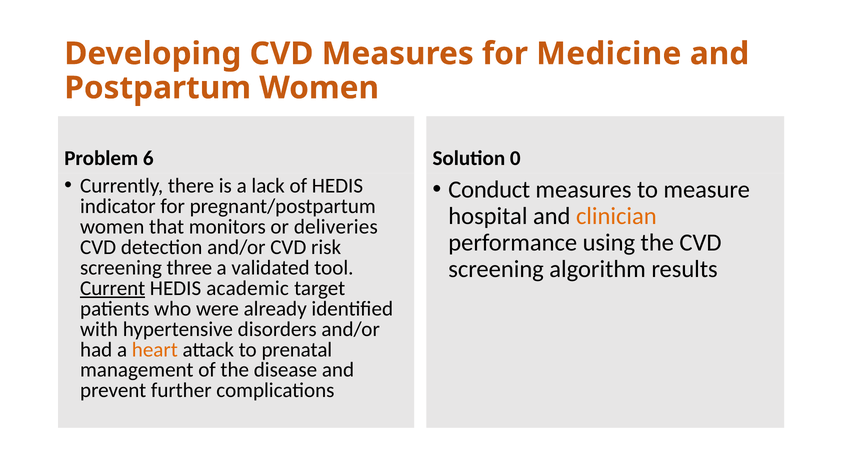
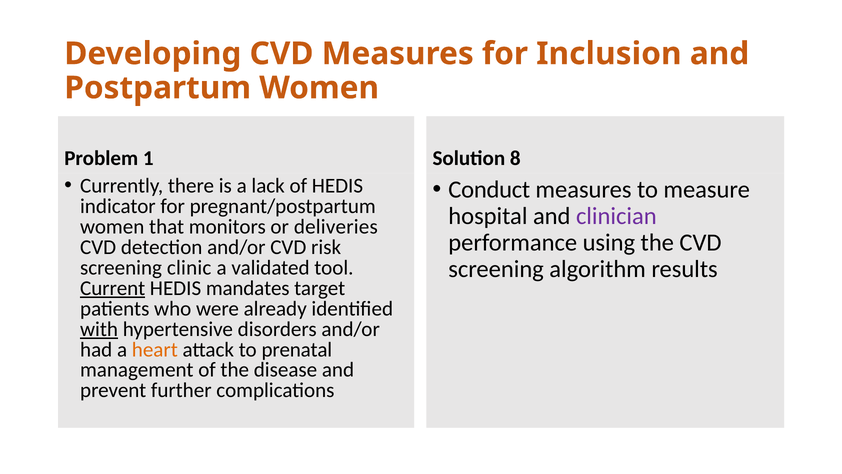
Medicine: Medicine -> Inclusion (609, 54)
6: 6 -> 1 (148, 158)
0: 0 -> 8 (515, 158)
clinician colour: orange -> purple (616, 216)
three: three -> clinic (189, 267)
academic: academic -> mandates (248, 288)
with underline: none -> present (99, 329)
